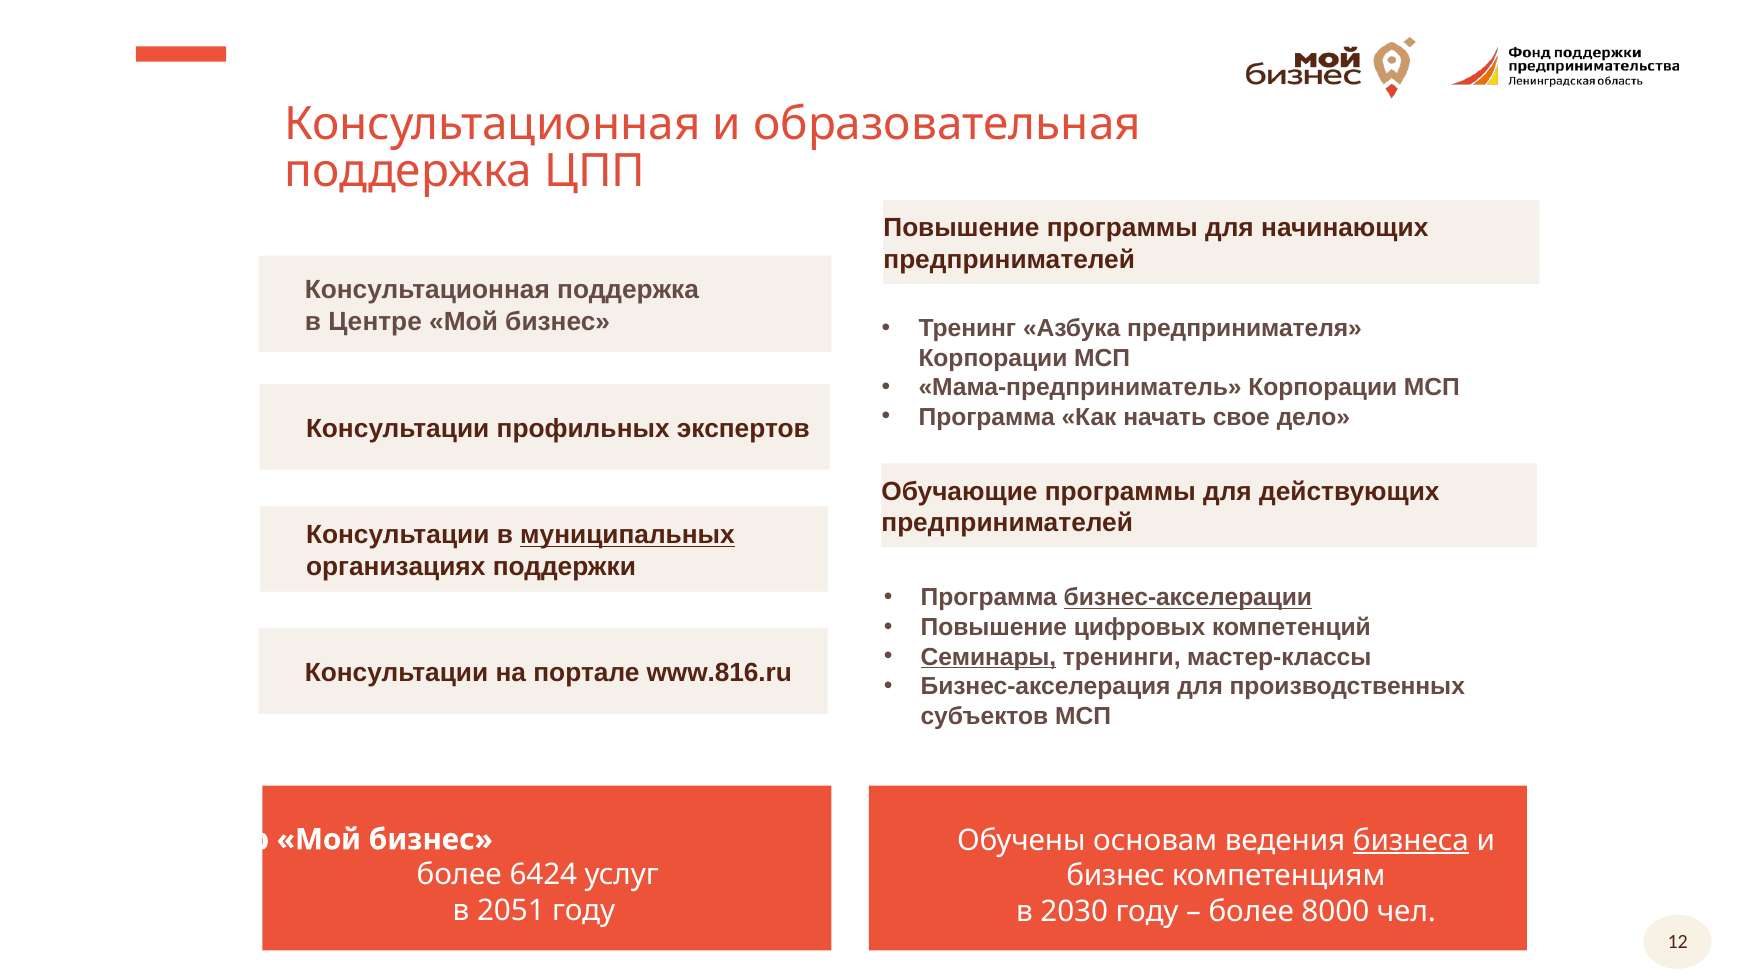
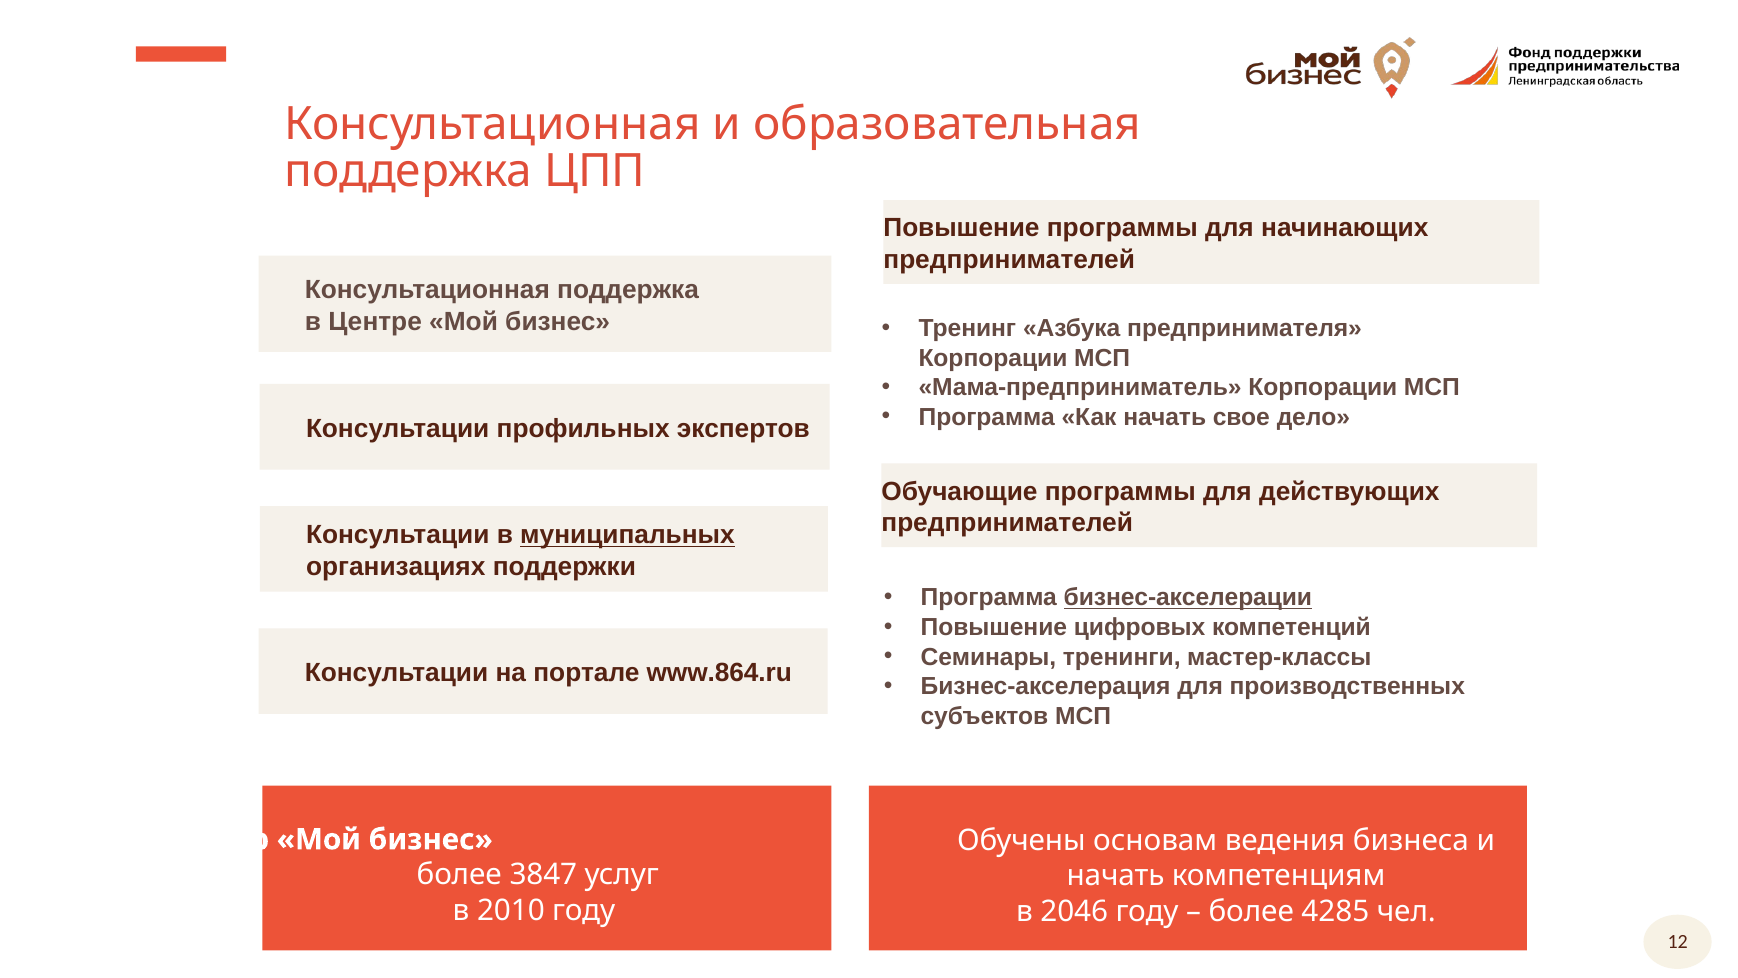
Семинары underline: present -> none (988, 657)
www.816.ru: www.816.ru -> www.864.ru (719, 673)
бизнеса underline: present -> none (1411, 840)
6424: 6424 -> 3847 (543, 875)
бизнес: бизнес -> начать (1116, 876)
2051: 2051 -> 2010 (511, 910)
2030: 2030 -> 2046 (1074, 911)
8000: 8000 -> 4285 (1335, 911)
